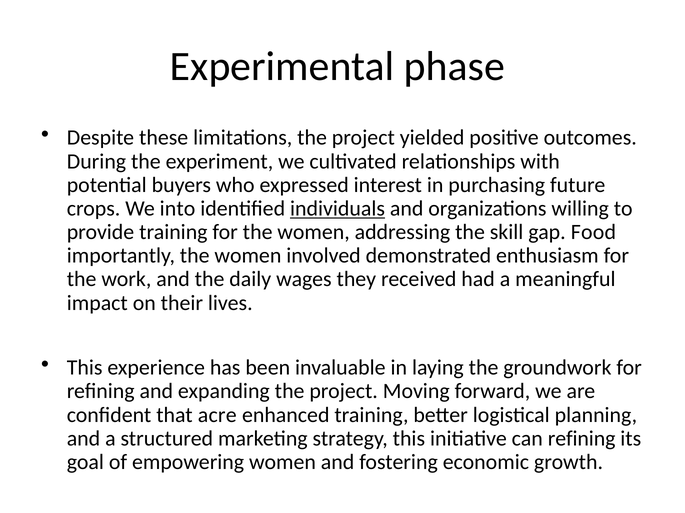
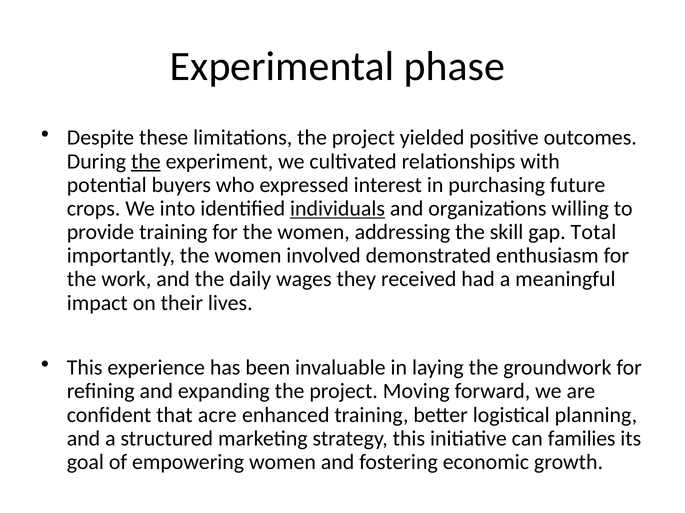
the underline: none -> present (146, 162)
Food: Food -> Total (593, 232)
can refining: refining -> families (582, 439)
